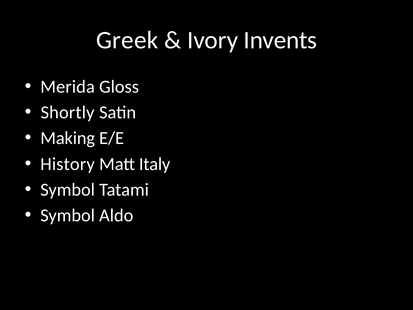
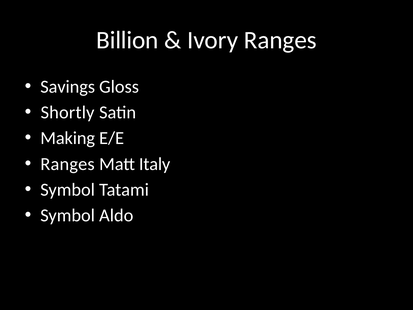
Greek: Greek -> Billion (127, 40)
Ivory Invents: Invents -> Ranges (280, 40)
Merida: Merida -> Savings (68, 87)
History: History -> Ranges (68, 164)
